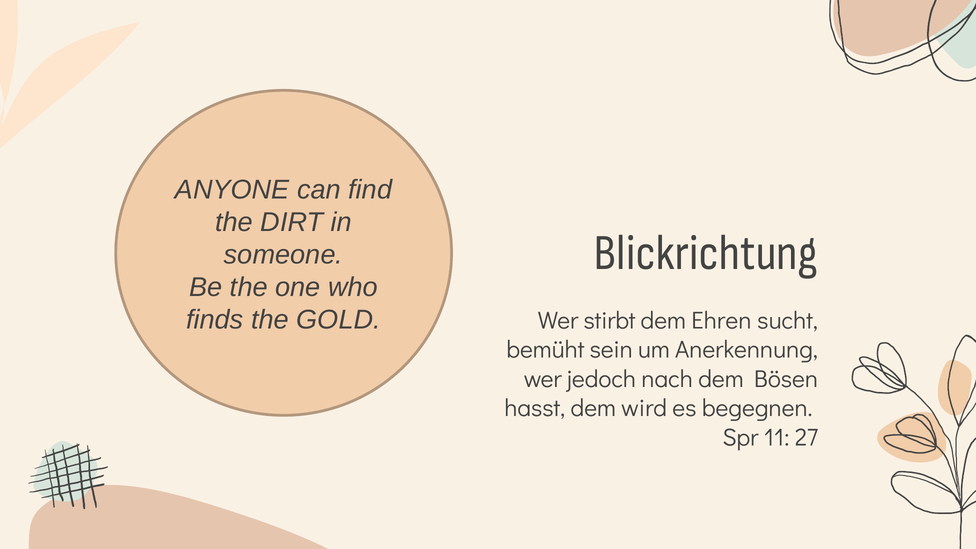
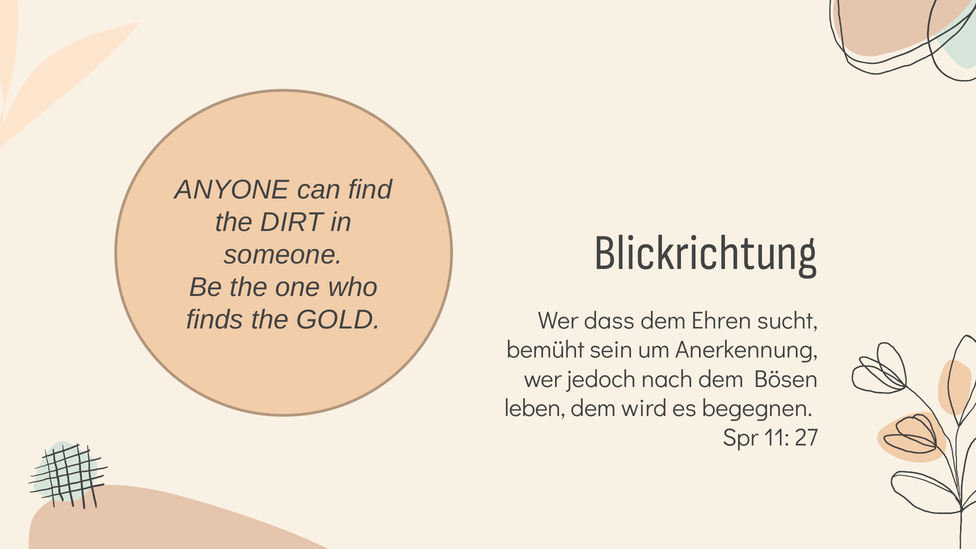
stirbt: stirbt -> dass (609, 320)
hasst: hasst -> leben (535, 408)
